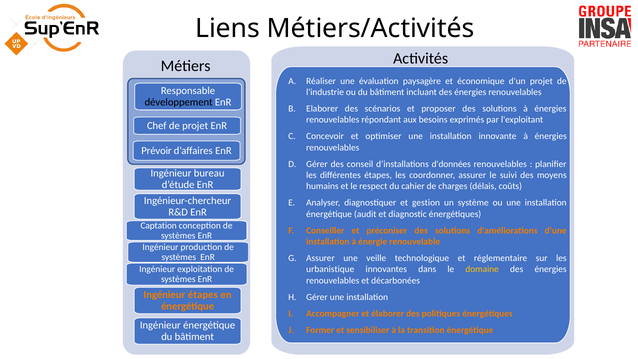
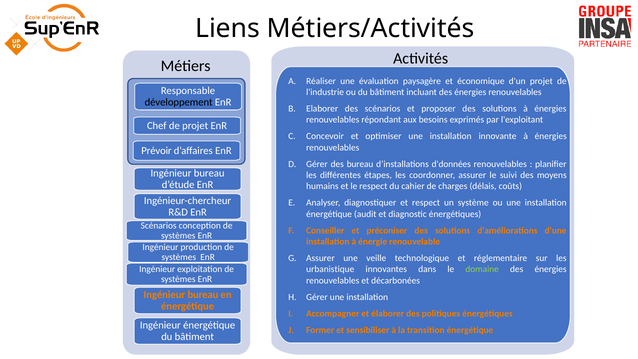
des conseil: conseil -> bureau (360, 164)
et gestion: gestion -> respect (426, 203)
Captation: Captation -> Scénarios (159, 225)
domaine colour: yellow -> light green (482, 269)
étapes: étapes -> bureau (203, 295)
